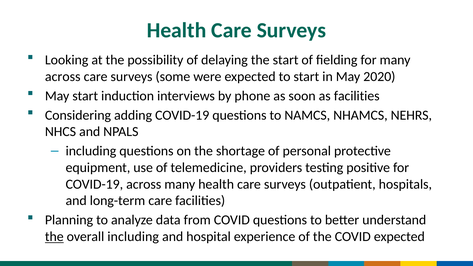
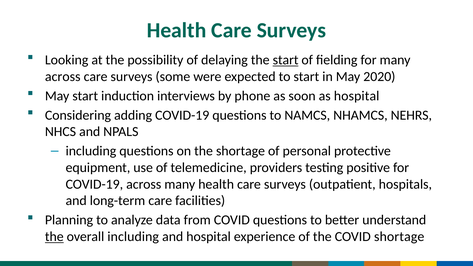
start underline: none -> present (286, 60)
as facilities: facilities -> hospital (357, 96)
COVID expected: expected -> shortage (399, 237)
